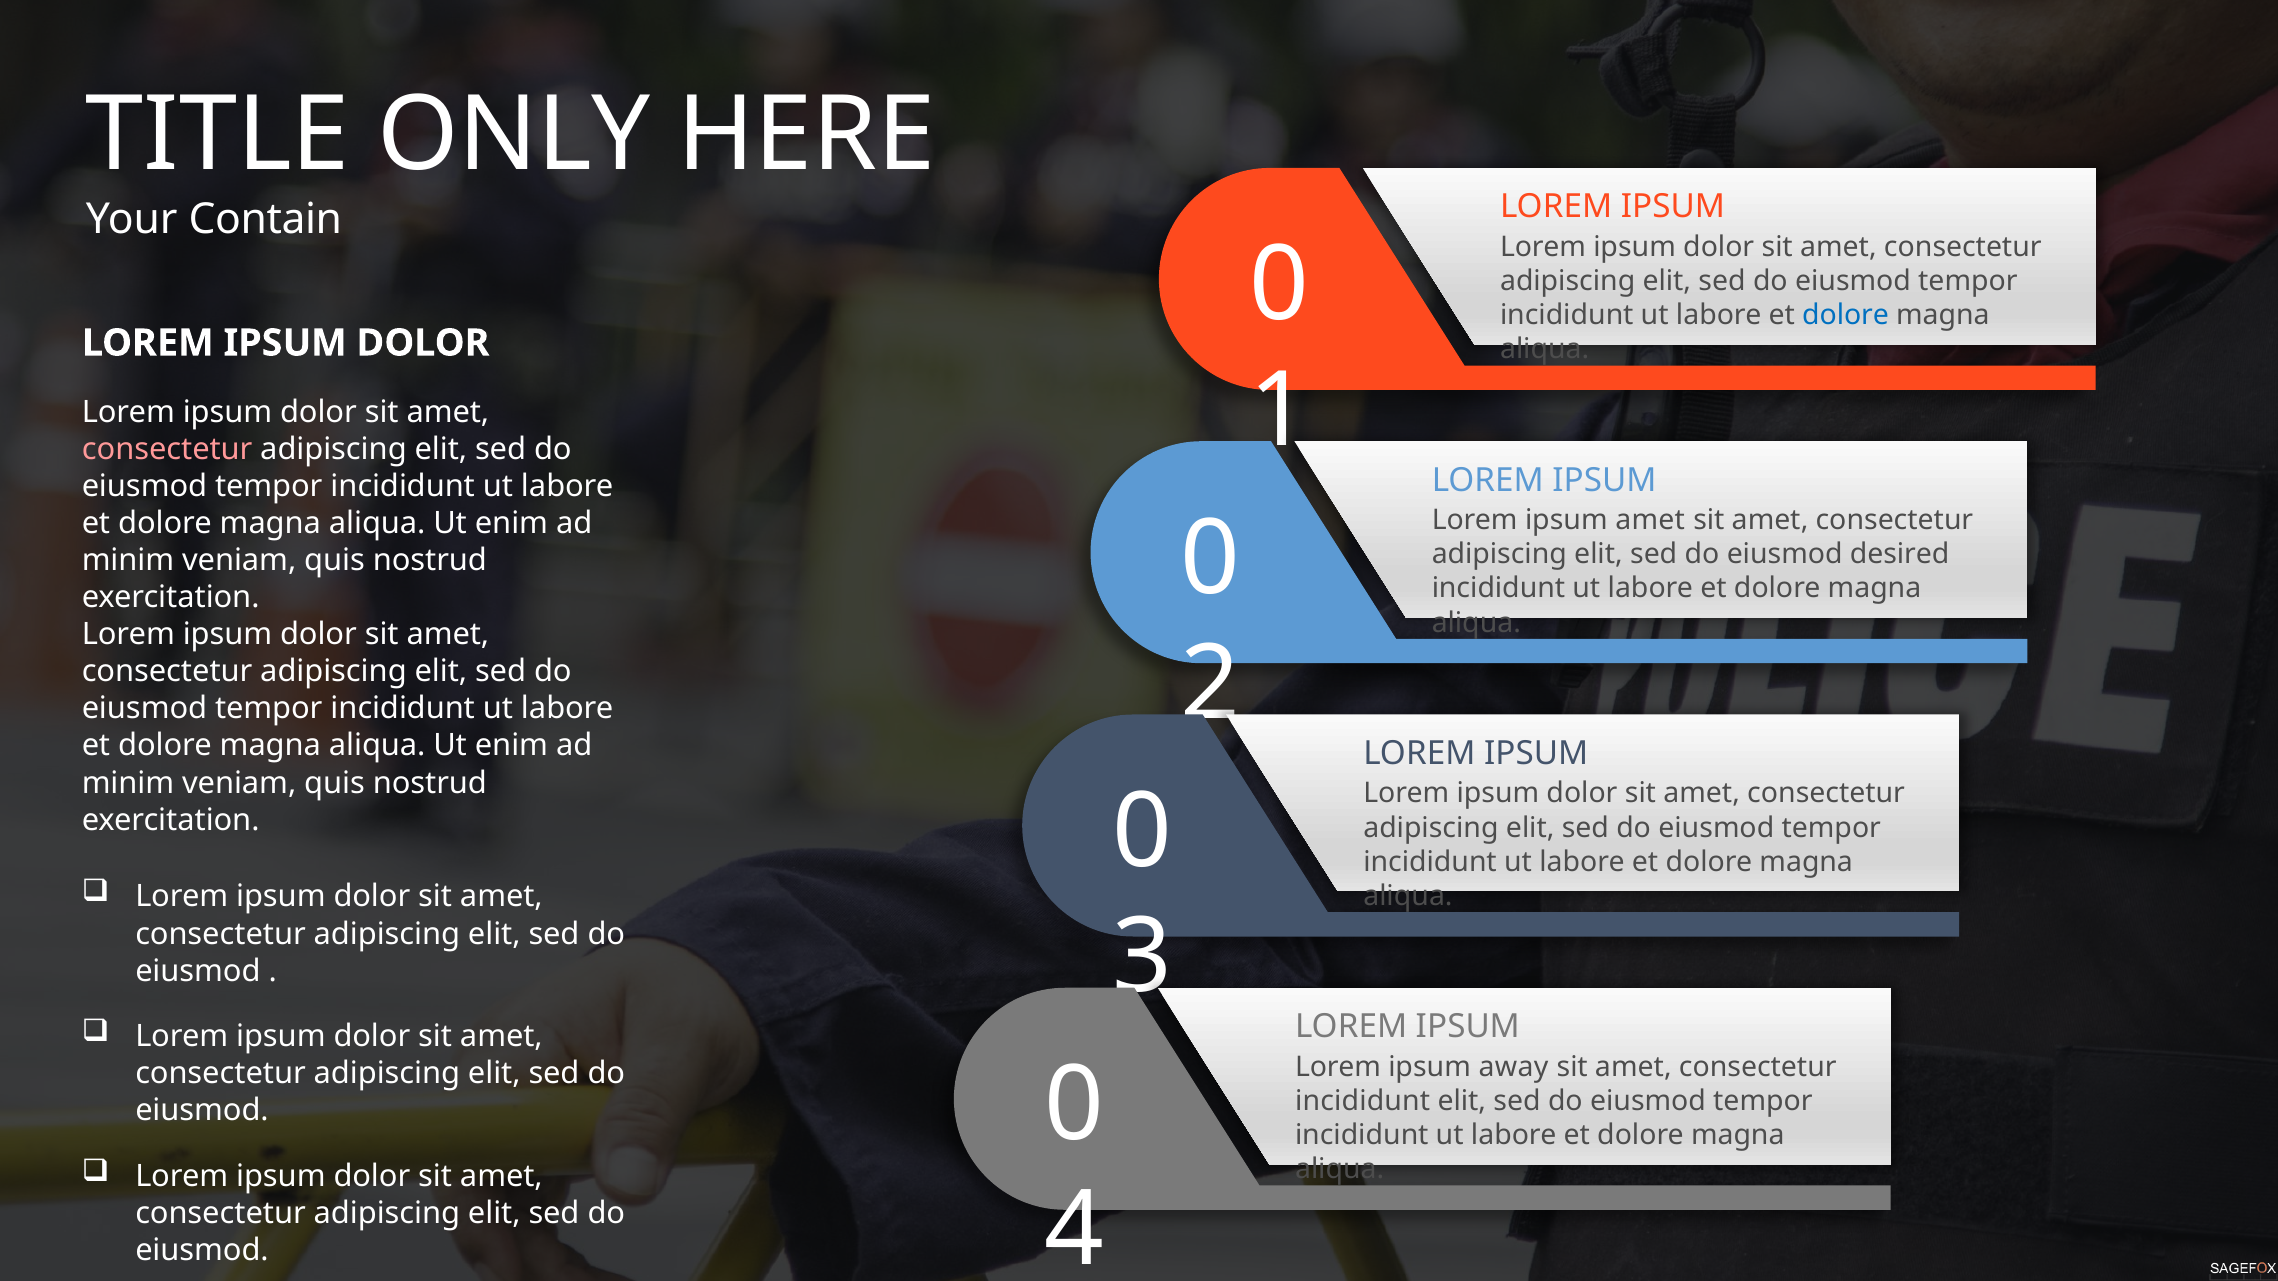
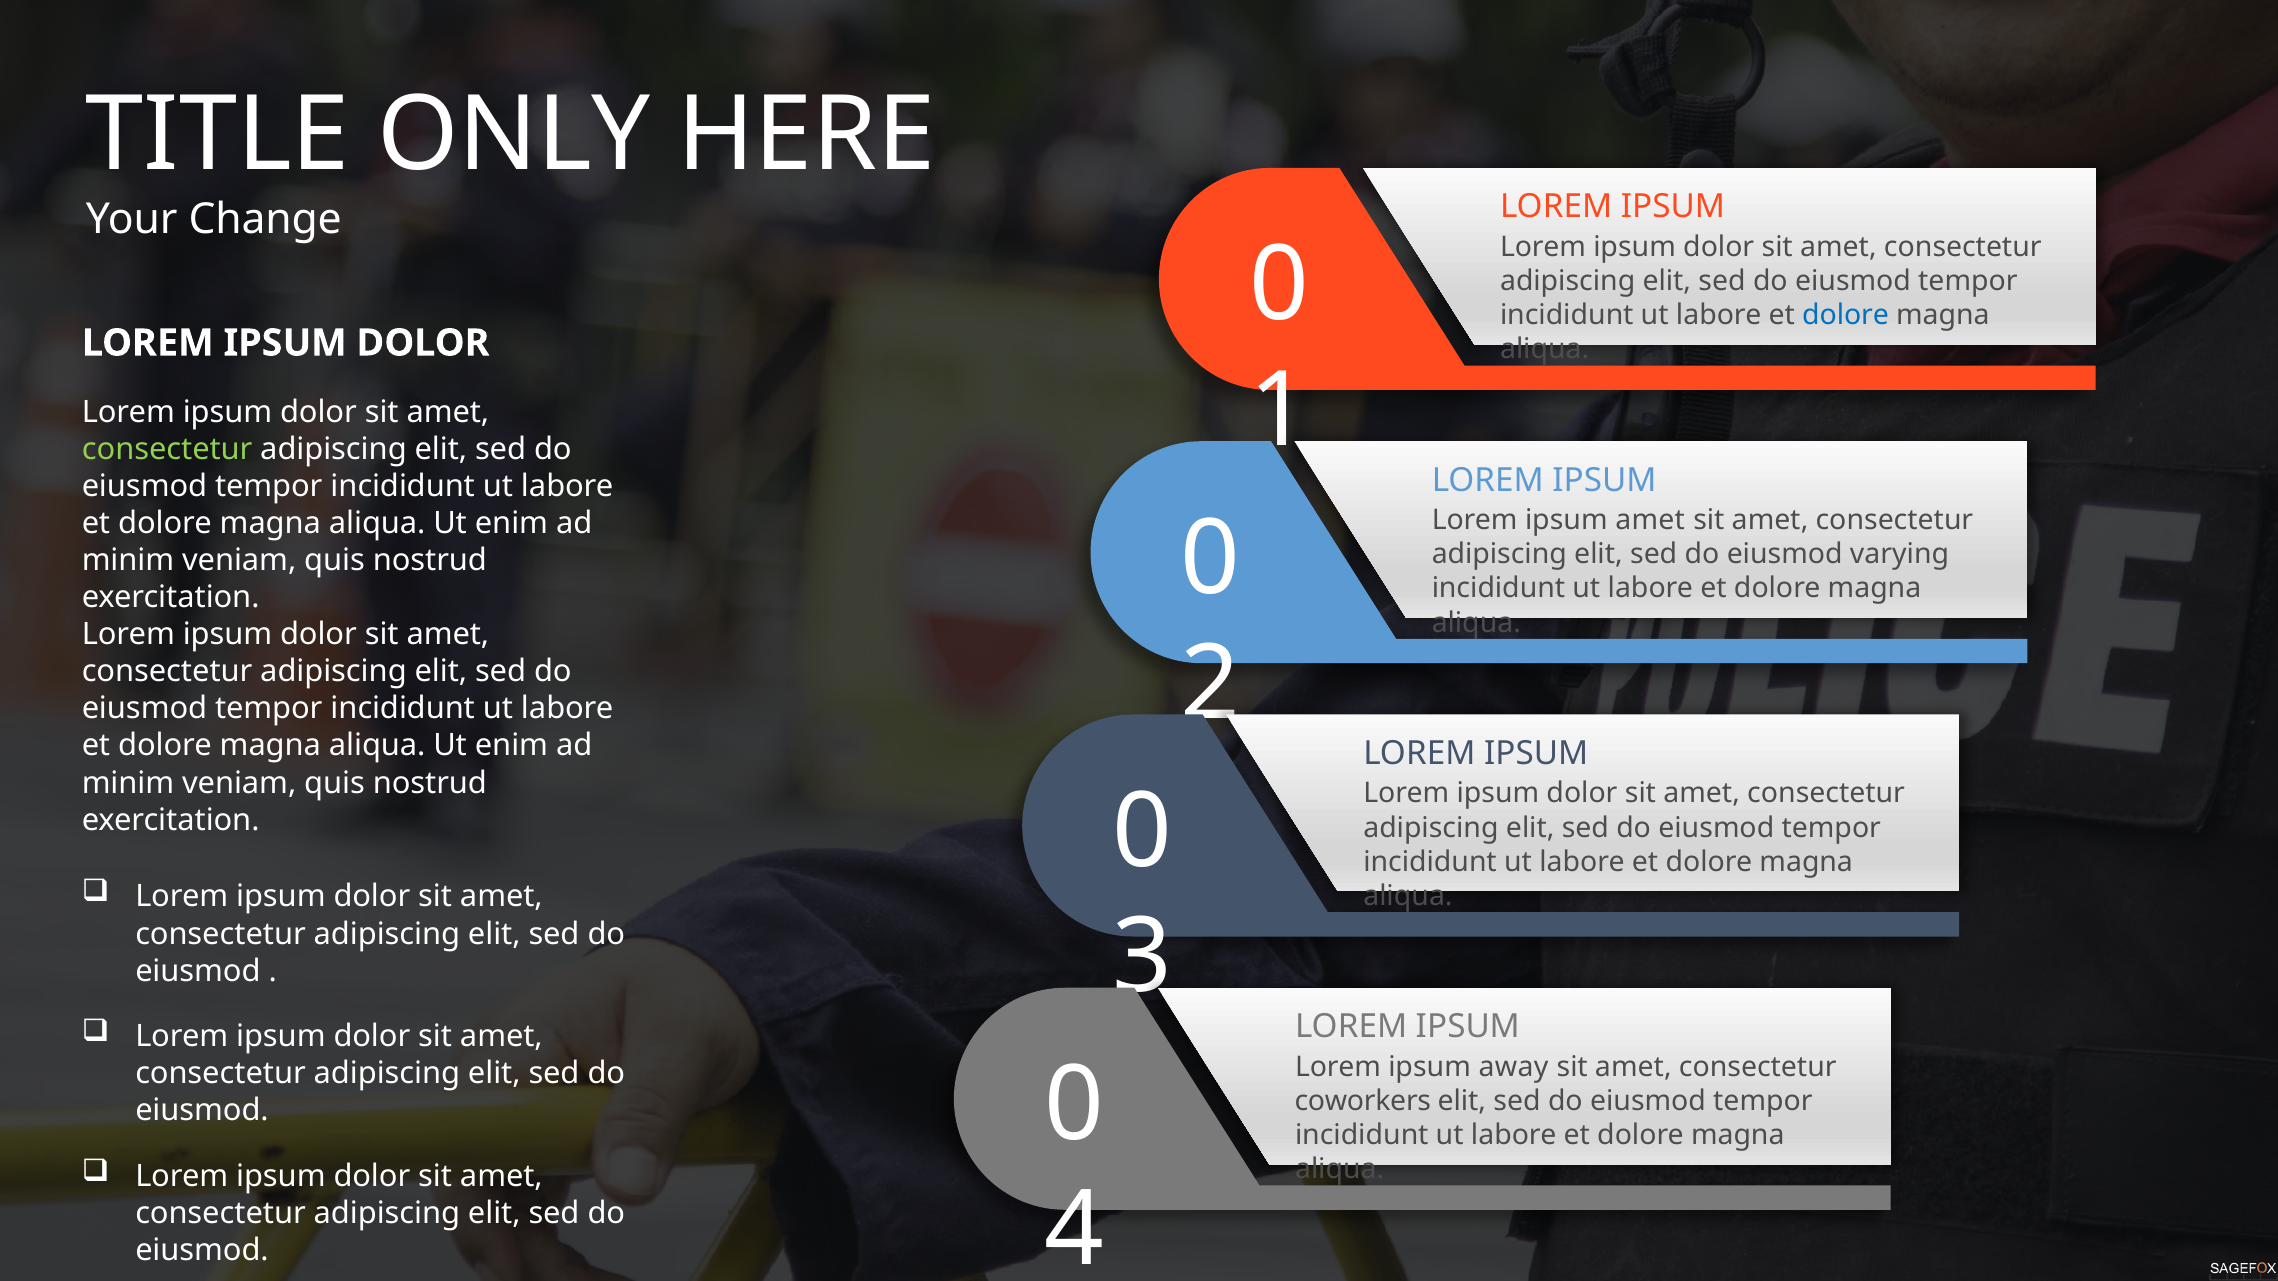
Contain: Contain -> Change (265, 219)
consectetur colour: pink -> light green (167, 449)
desired: desired -> varying (1900, 555)
incididunt: incididunt -> coworkers (1363, 1101)
